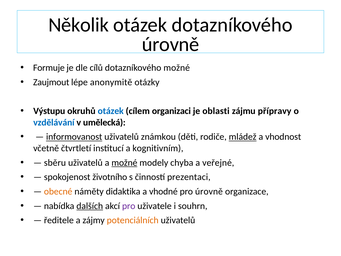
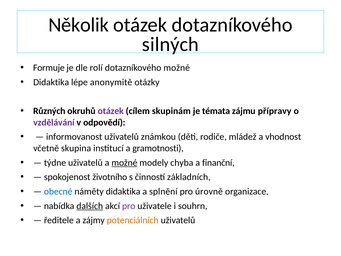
úrovně: úrovně -> silných (170, 44)
cílů: cílů -> rolí (96, 68)
Zaujmout: Zaujmout -> Didaktika (51, 82)
Výstupu: Výstupu -> Různých (49, 111)
otázek colour: blue -> purple (111, 111)
organizaci: organizaci -> skupinám (171, 111)
oblasti: oblasti -> témata (216, 111)
vzdělávání colour: blue -> purple (54, 122)
umělecká: umělecká -> odpovědí (104, 122)
informovanost underline: present -> none (74, 137)
mládež underline: present -> none (243, 137)
čtvrtletí: čtvrtletí -> skupina (76, 148)
kognitivním: kognitivním -> gramotnosti (158, 148)
sběru: sběru -> týdne (55, 162)
veřejné: veřejné -> finanční (218, 162)
prezentaci: prezentaci -> základních (189, 177)
obecné colour: orange -> blue (58, 191)
vhodné: vhodné -> splnění (163, 191)
